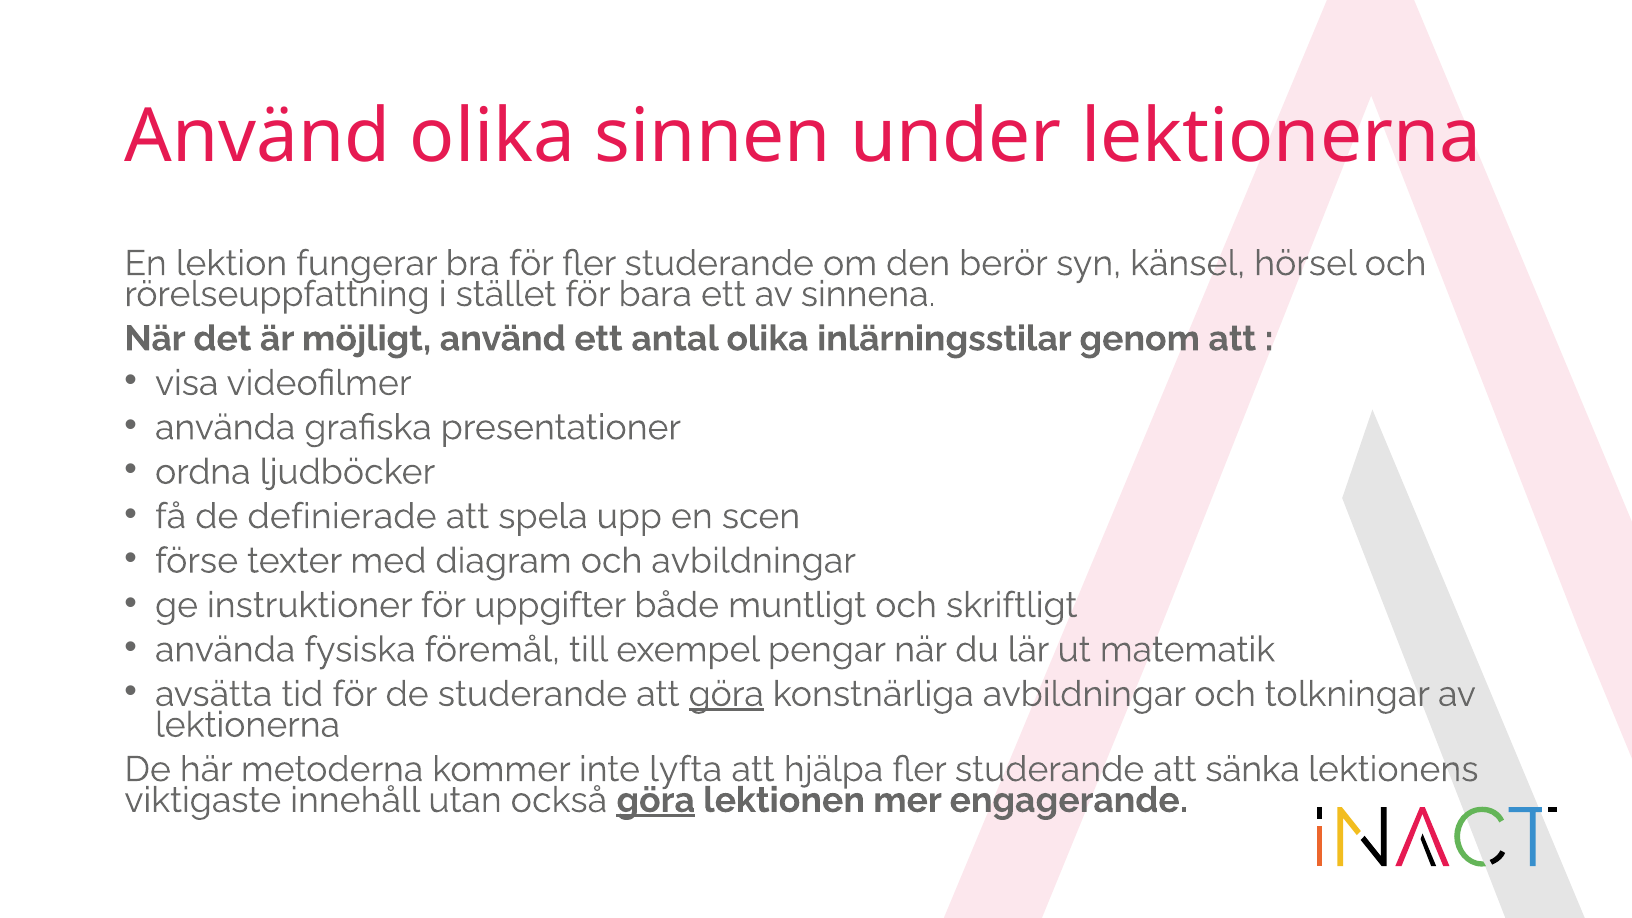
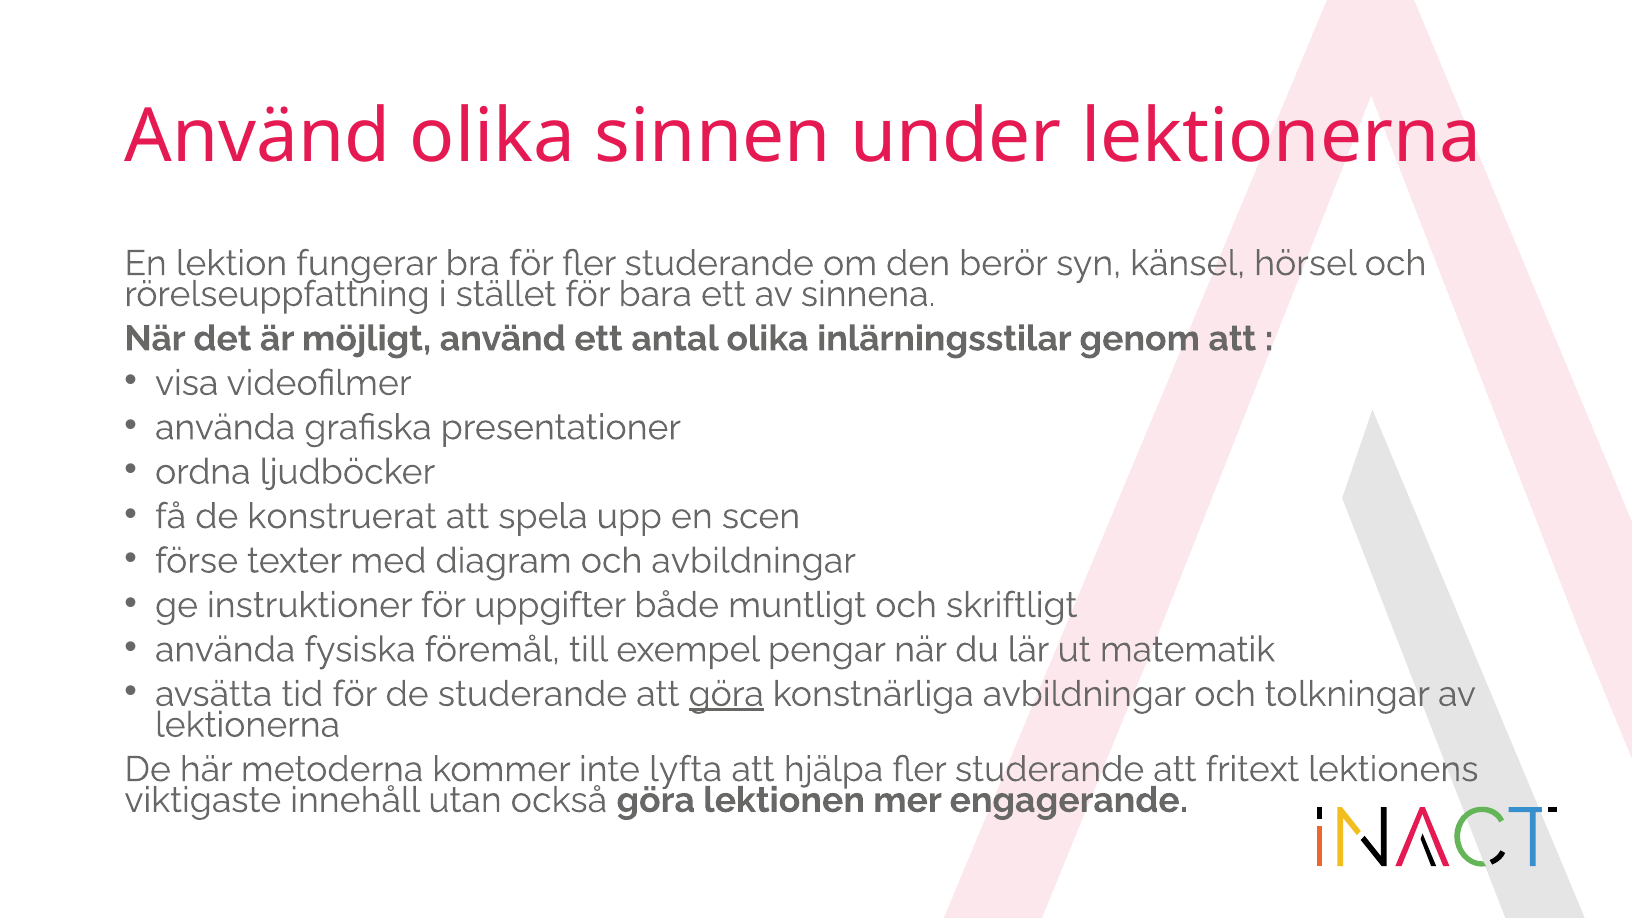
definierade: definierade -> konstruerat (342, 516)
sänka: sänka -> fritext (1252, 769)
göra underline: present -> none (656, 800)
